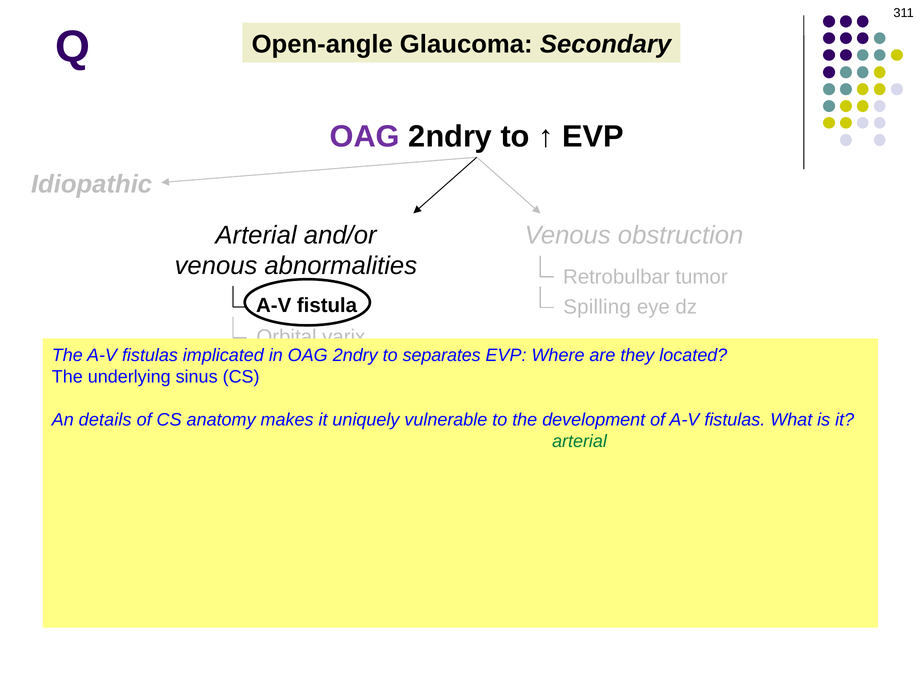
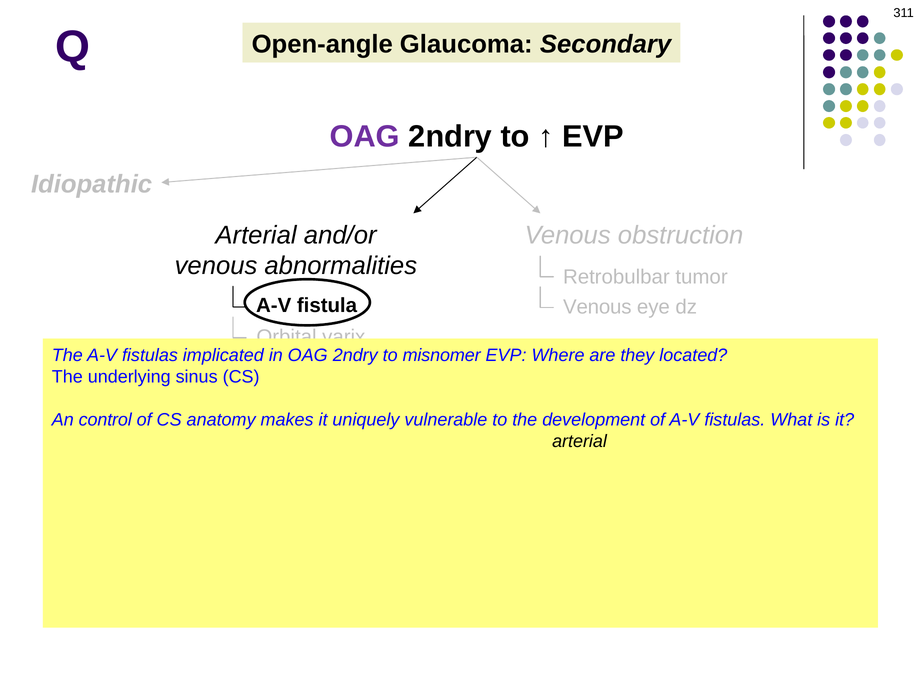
Spilling: Spilling -> Venous (597, 307)
separates: separates -> misnomer (442, 355)
details: details -> control (105, 420)
arterial colour: green -> black (580, 441)
